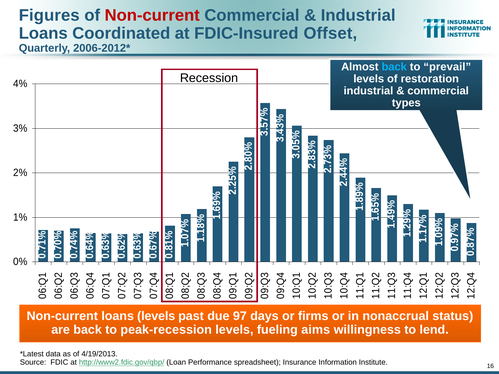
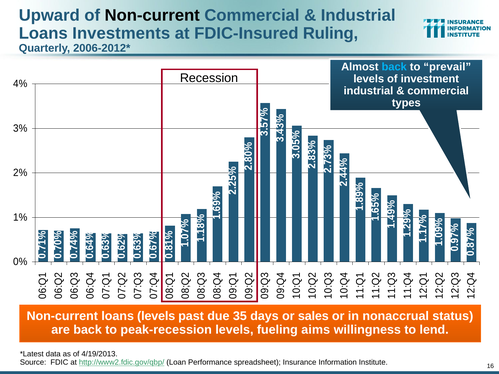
Figures: Figures -> Upward (49, 15)
Non-current colour: red -> black (152, 15)
Coordinated: Coordinated -> Investments (121, 33)
Offset: Offset -> Ruling (330, 33)
restoration: restoration -> investment (430, 79)
97: 97 -> 35 (240, 316)
firms: firms -> sales (313, 316)
